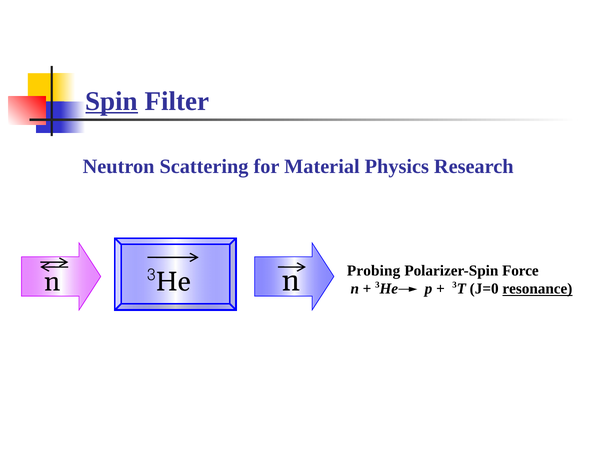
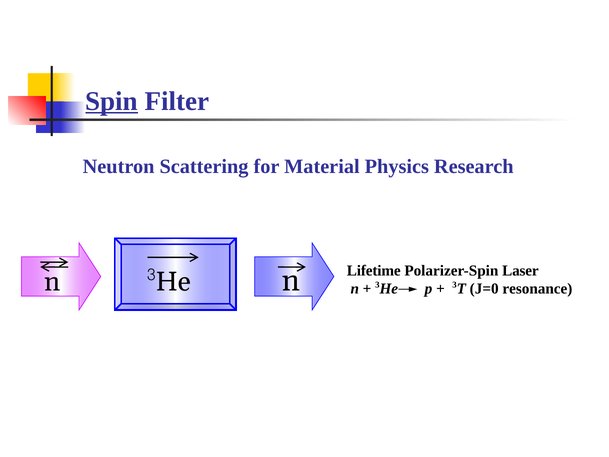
Probing: Probing -> Lifetime (374, 270)
Force: Force -> Laser (520, 270)
resonance underline: present -> none (537, 289)
